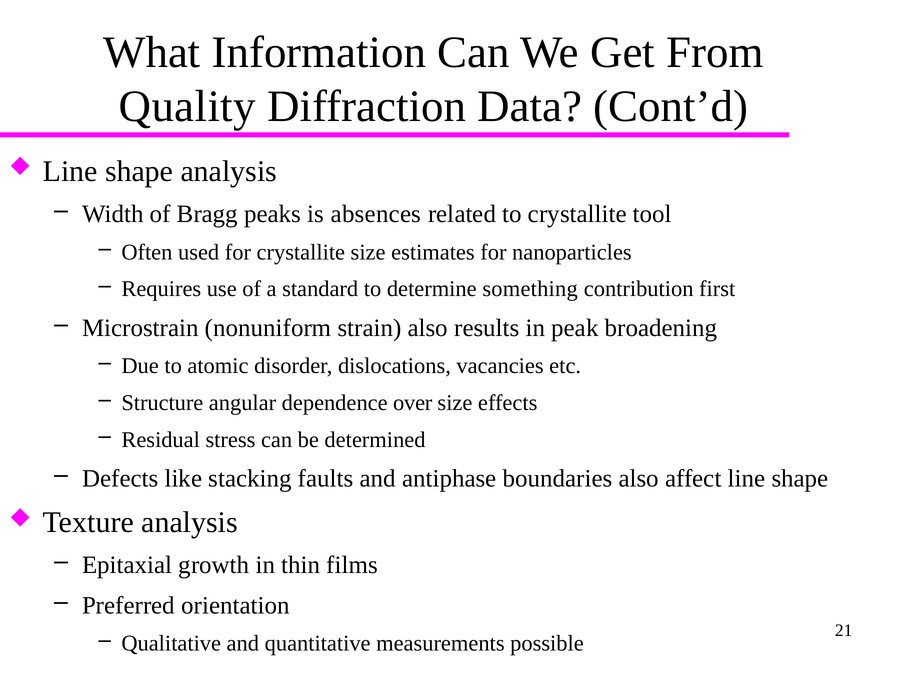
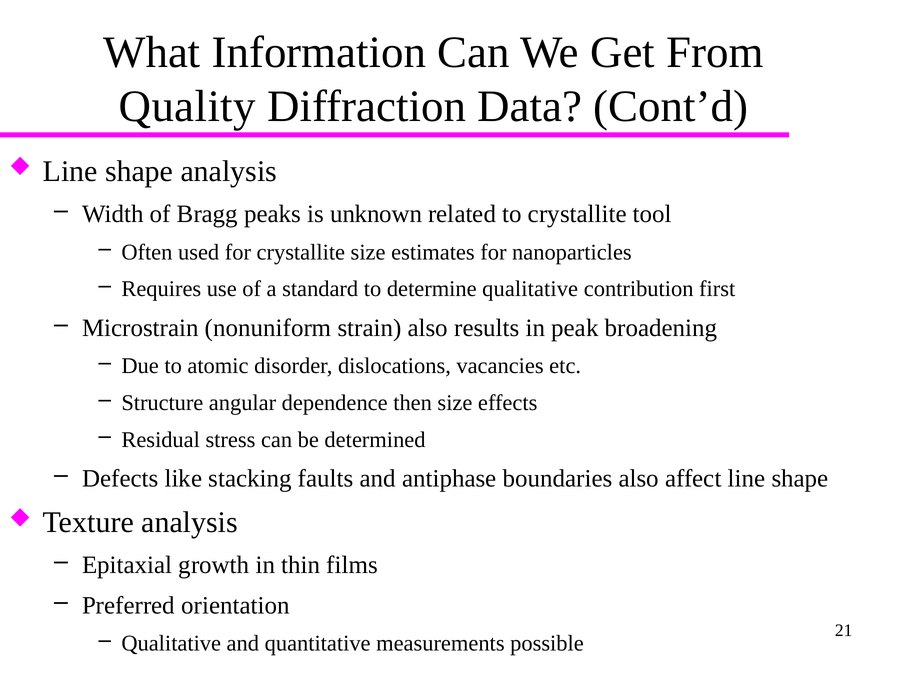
absences: absences -> unknown (376, 214)
determine something: something -> qualitative (530, 289)
over: over -> then (413, 403)
